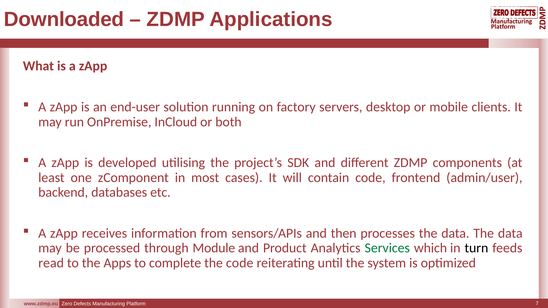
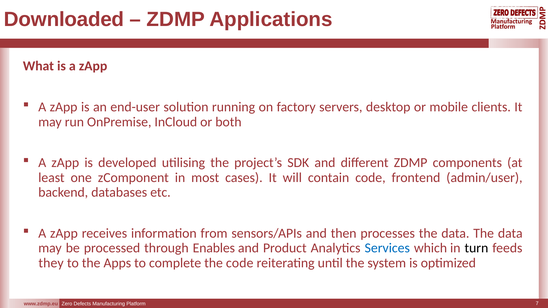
Module: Module -> Enables (214, 248)
Services colour: green -> blue (387, 248)
read: read -> they (51, 263)
